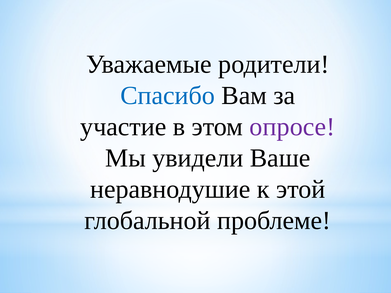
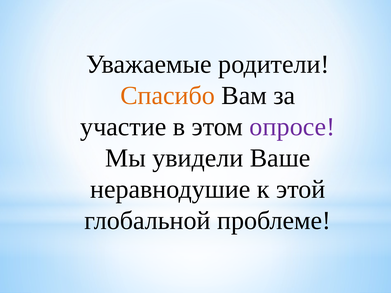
Спасибо colour: blue -> orange (168, 96)
